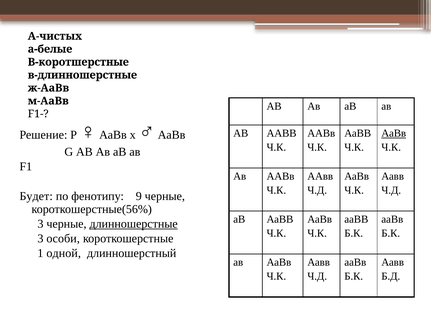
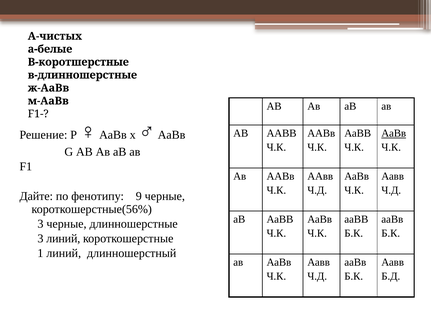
Будет: Будет -> Дайте (36, 196)
длинношерстные underline: present -> none (134, 223)
3 особи: особи -> линий (63, 238)
1 одной: одной -> линий (64, 253)
